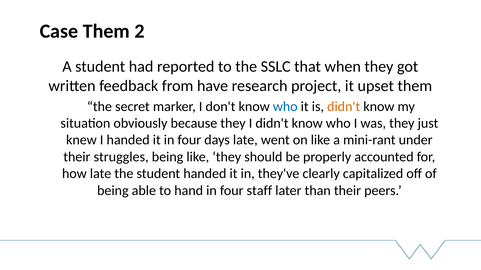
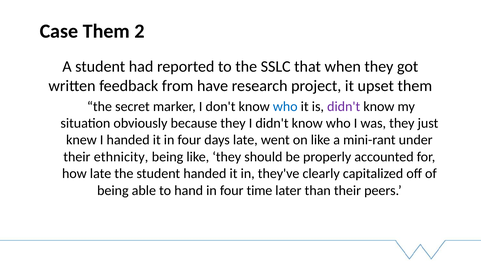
didn't colour: orange -> purple (344, 107)
struggles: struggles -> ethnicity (121, 157)
staff: staff -> time (259, 191)
